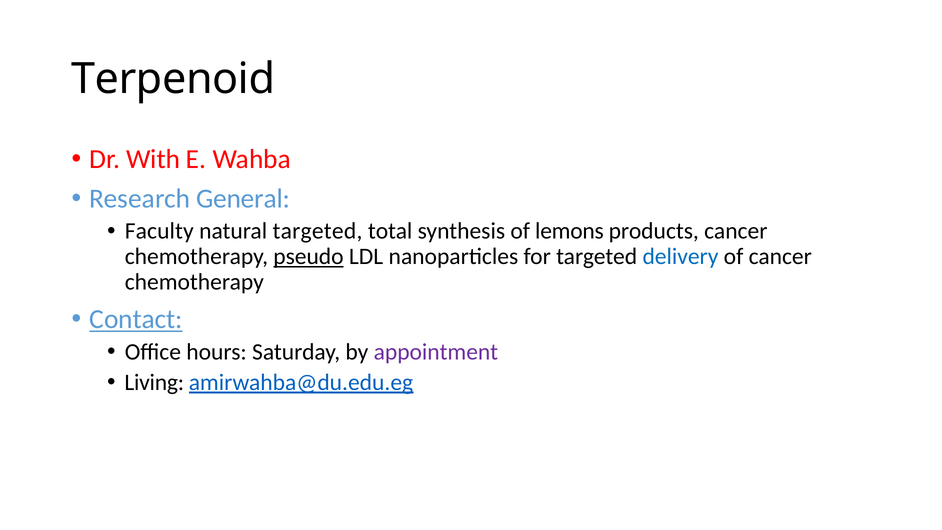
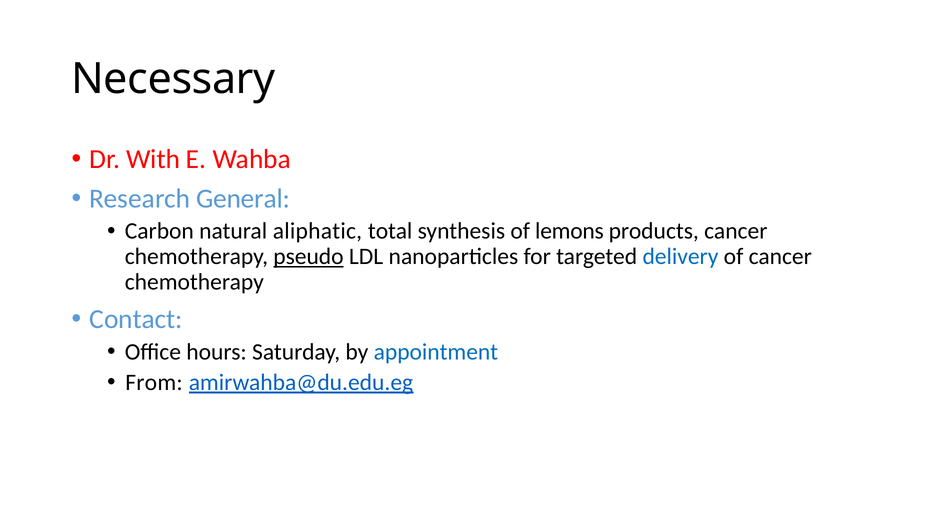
Terpenoid: Terpenoid -> Necessary (173, 79)
Faculty: Faculty -> Carbon (159, 231)
natural targeted: targeted -> aliphatic (317, 231)
Contact underline: present -> none (136, 319)
appointment colour: purple -> blue (436, 352)
Living: Living -> From (154, 382)
